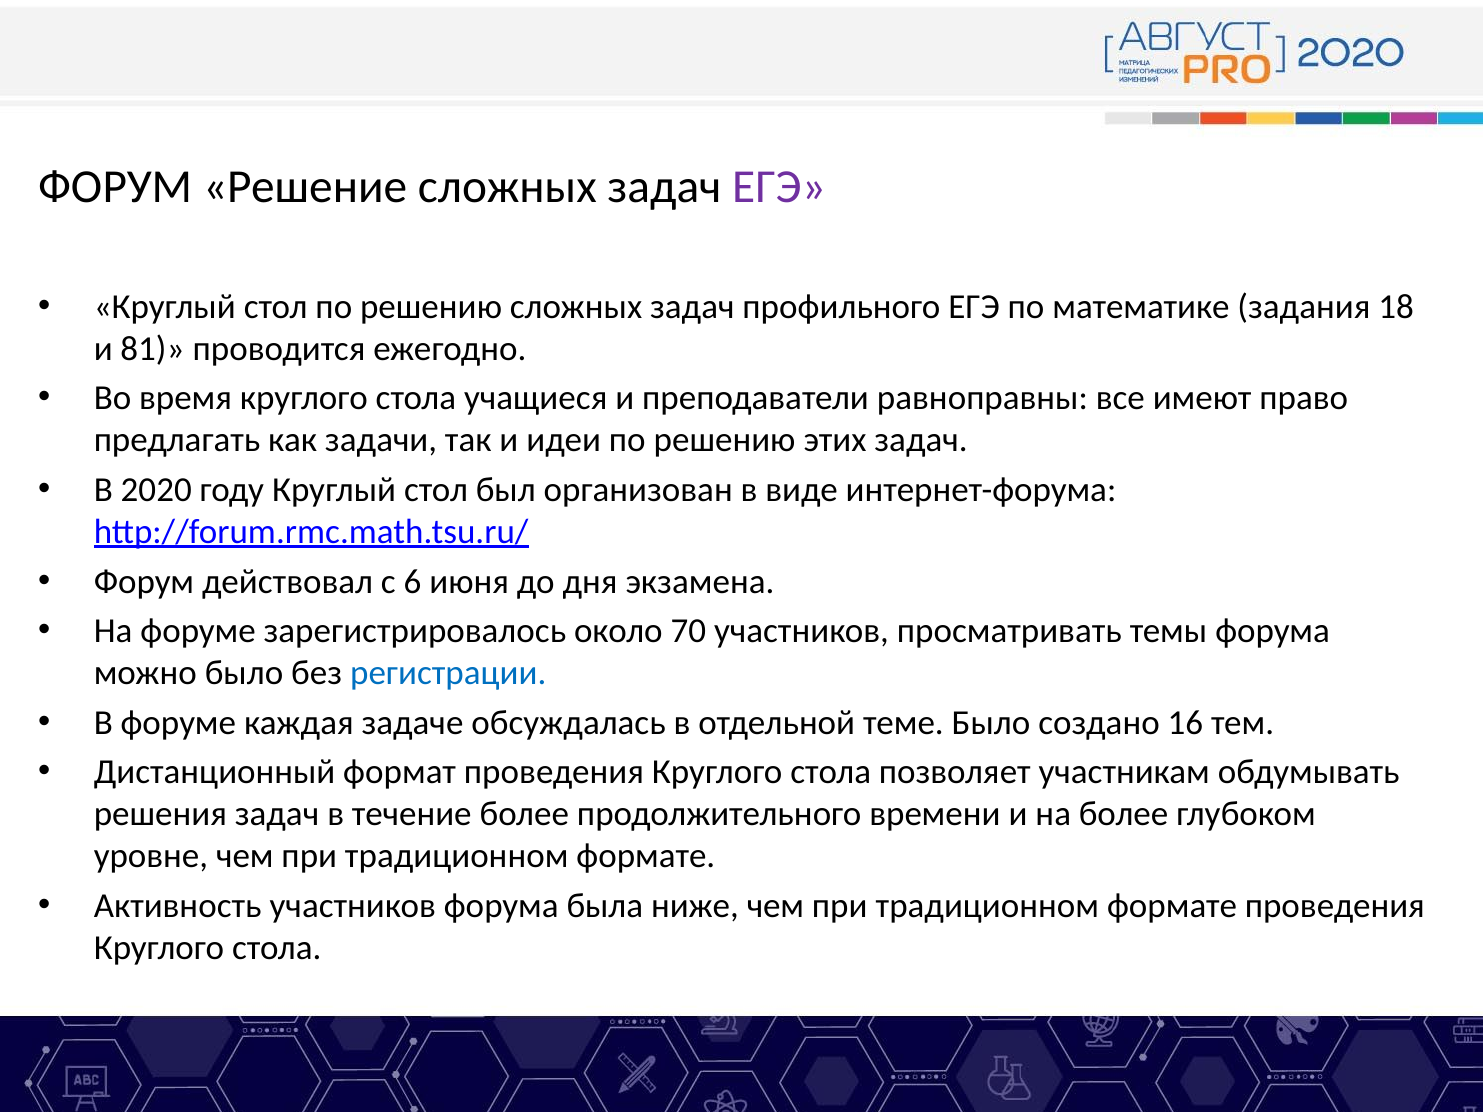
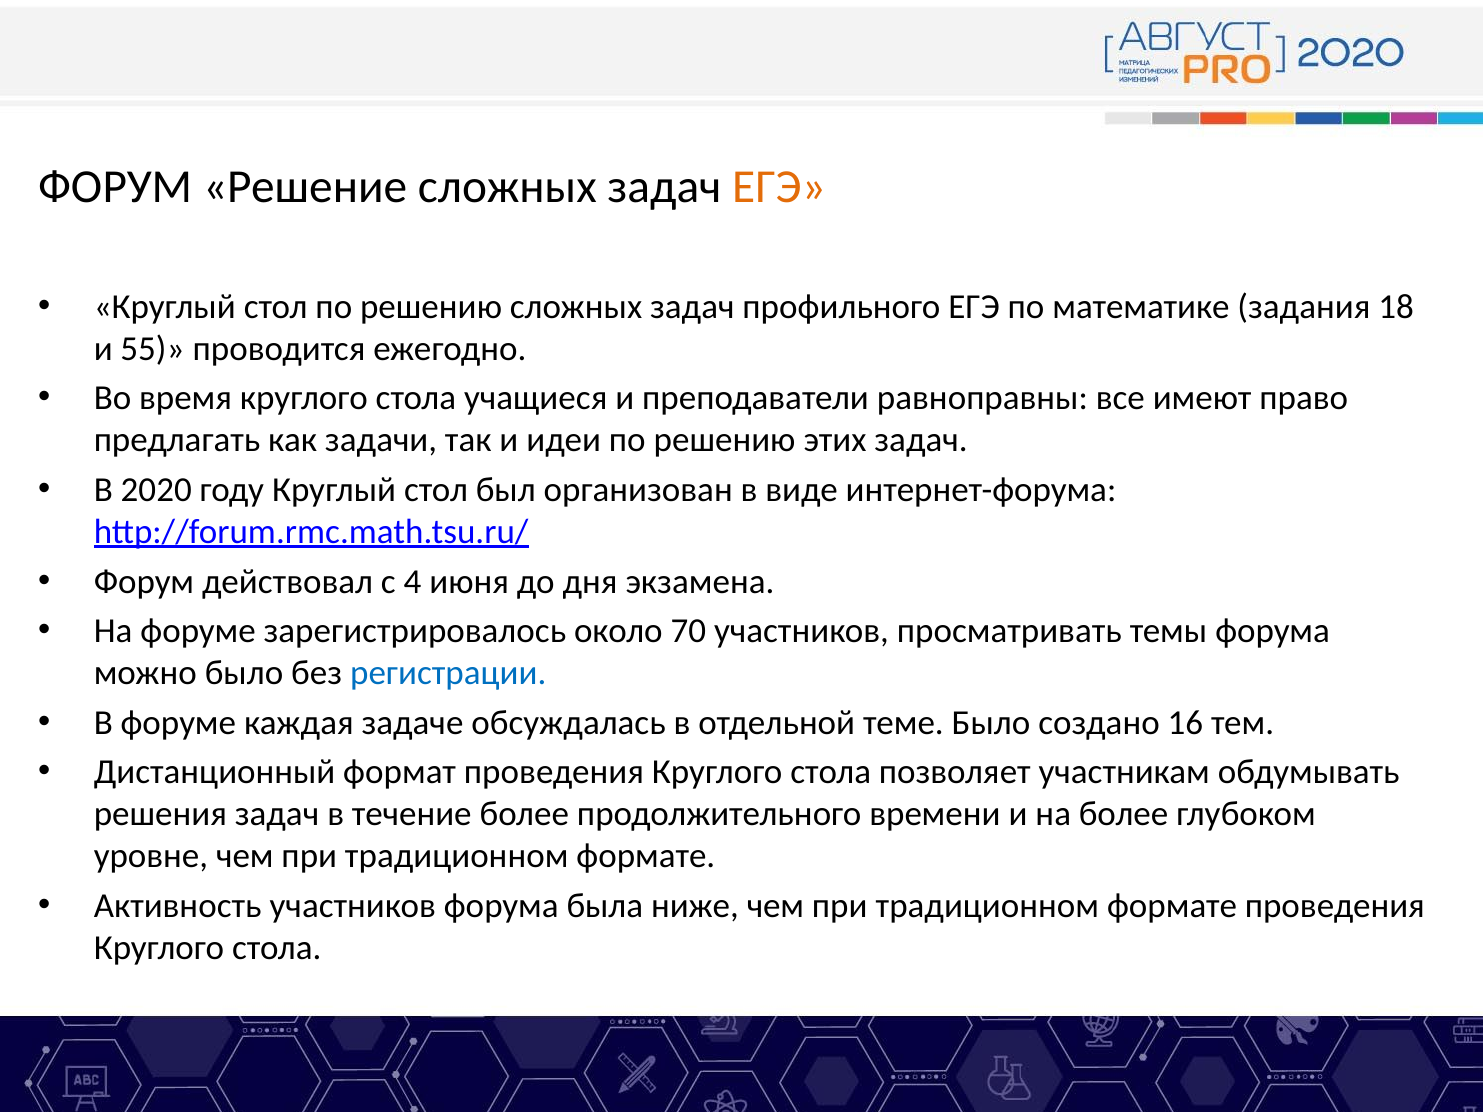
ЕГЭ colour: purple -> orange (779, 186)
81: 81 -> 55 (153, 349)
6: 6 -> 4 (412, 582)
